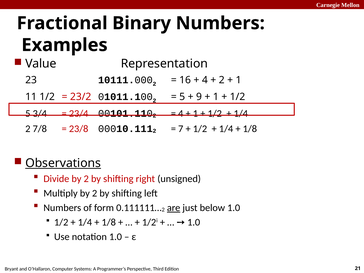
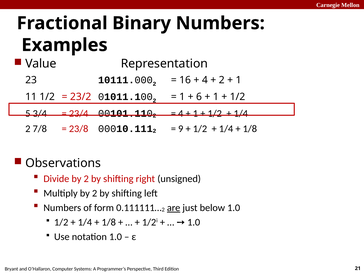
5: 5 -> 1 (182, 97)
9: 9 -> 6 (199, 97)
7: 7 -> 9 (181, 129)
Observations underline: present -> none (63, 163)
